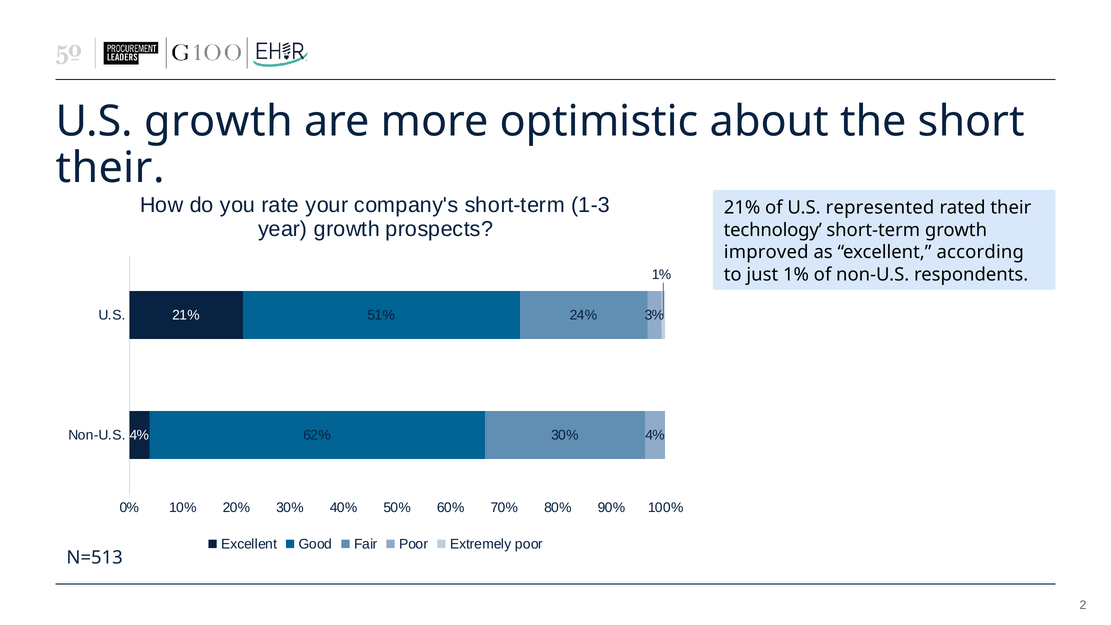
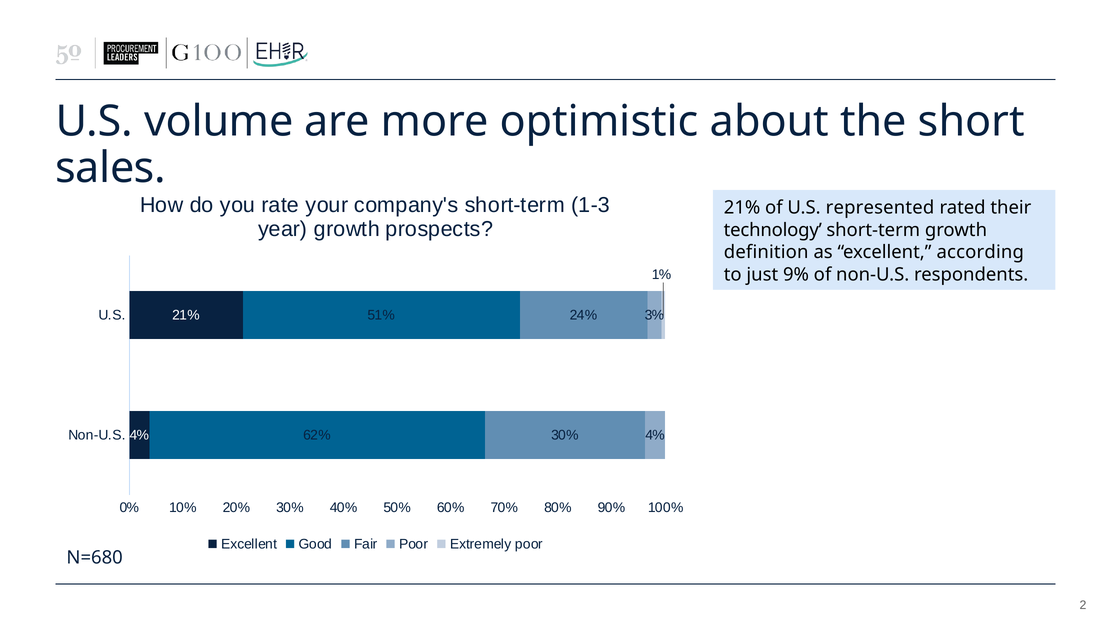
U.S growth: growth -> volume (219, 121)
their: their -> sales (111, 168)
improved: improved -> definition (766, 252)
just 1%: 1% -> 9% (796, 274)
N=513: N=513 -> N=680 (95, 558)
